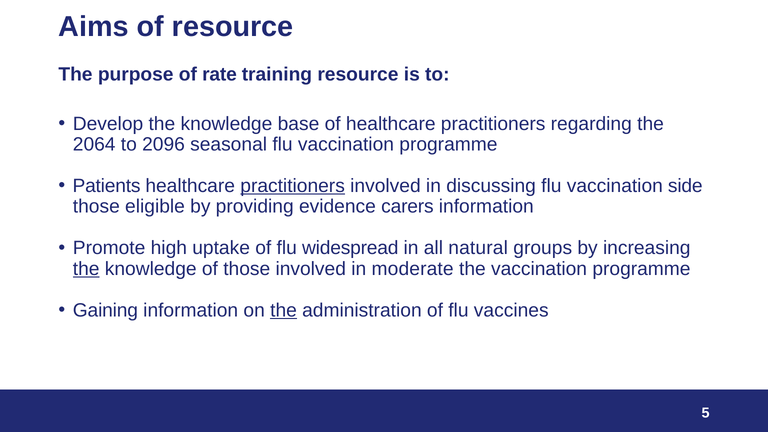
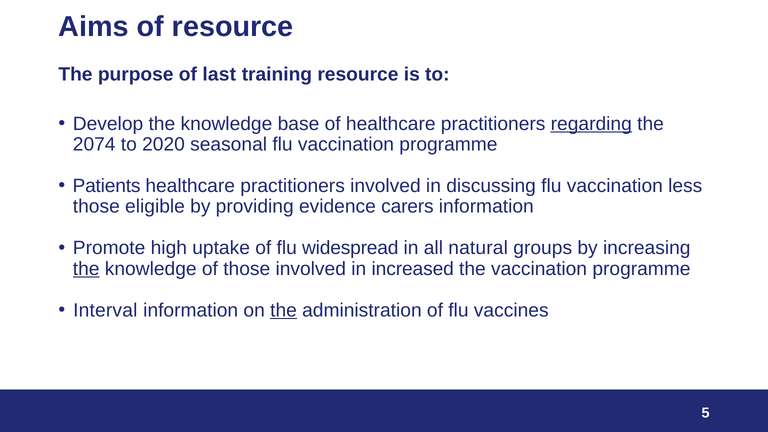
rate: rate -> last (219, 74)
regarding underline: none -> present (591, 124)
2064: 2064 -> 2074 (94, 144)
2096: 2096 -> 2020 (164, 144)
practitioners underline: present -> none (293, 186)
side: side -> less (685, 186)
moderate: moderate -> increased (413, 269)
Gaining: Gaining -> Interval (105, 310)
